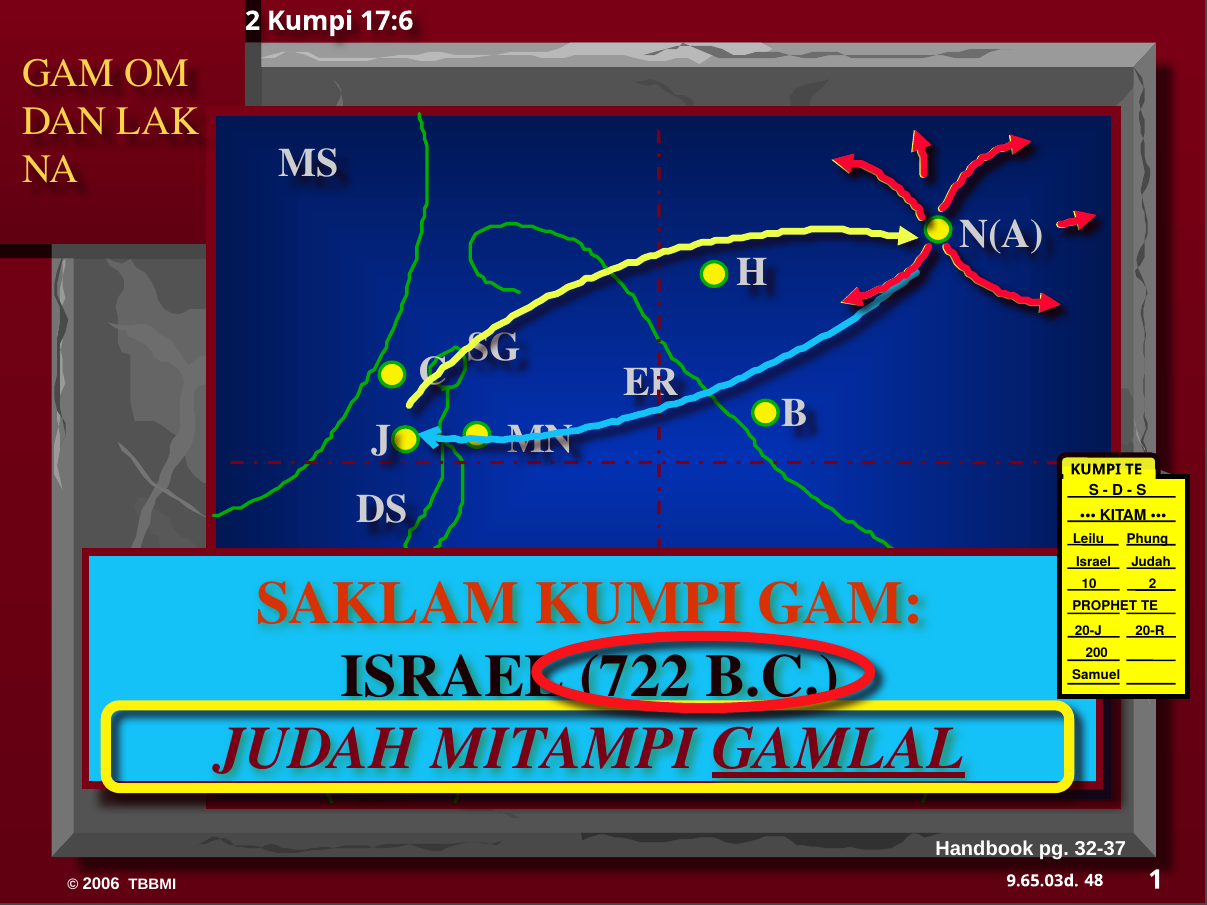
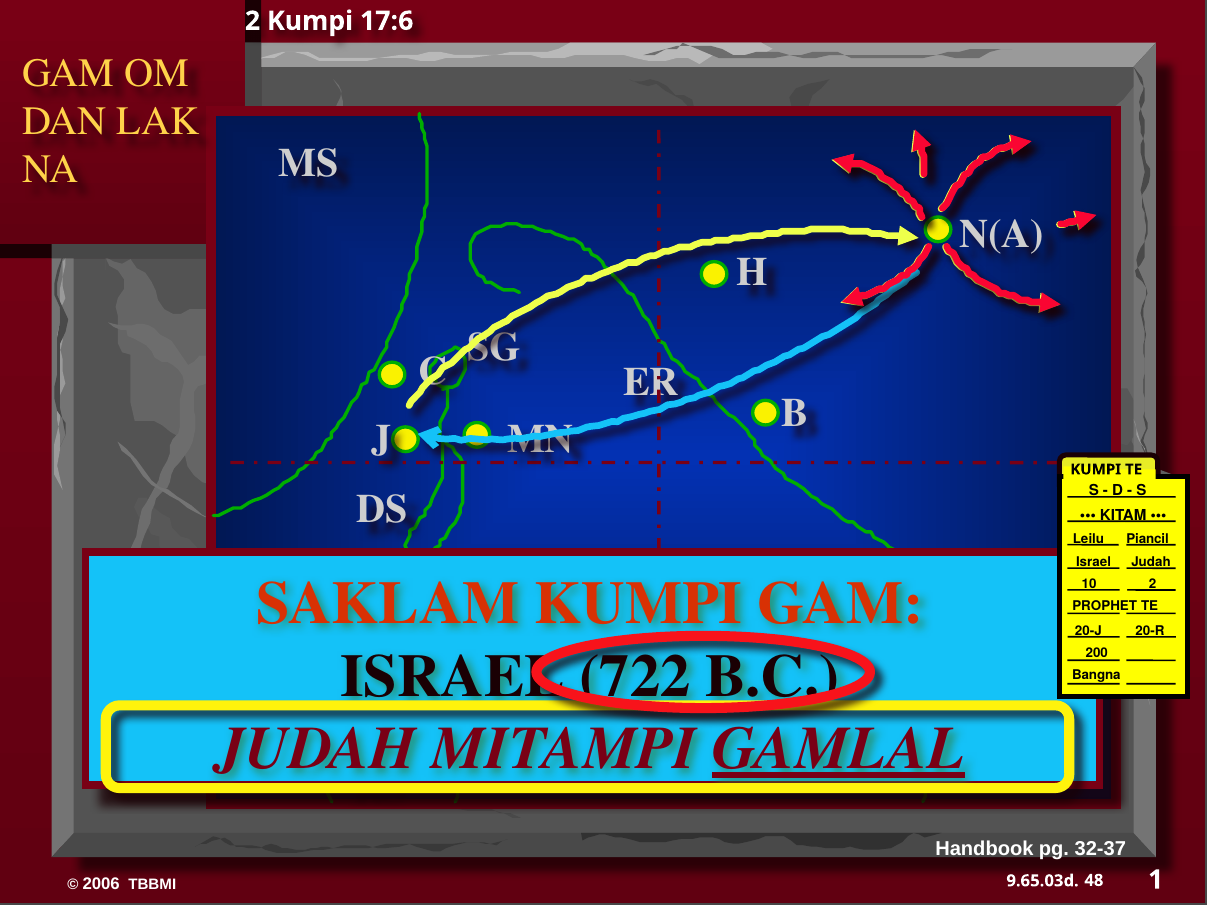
Phung: Phung -> Piancil (1148, 539)
Samuel: Samuel -> Bangna (1096, 675)
